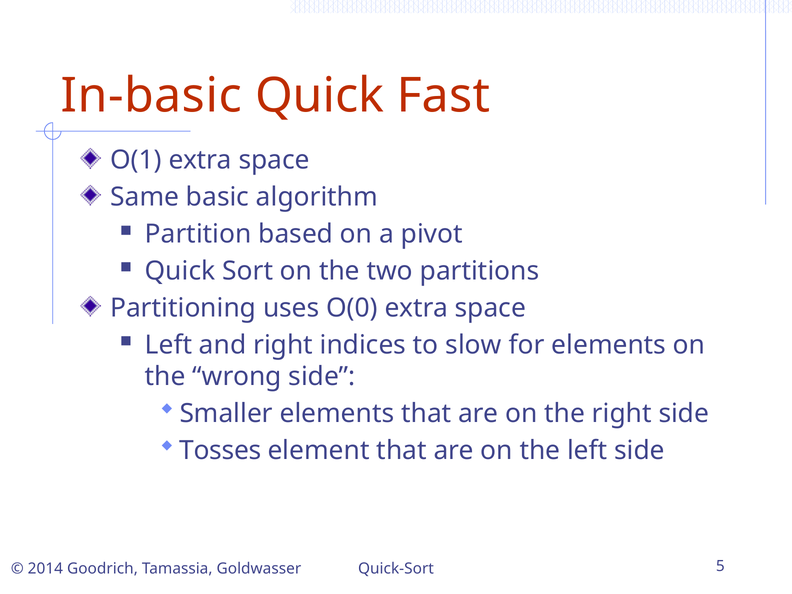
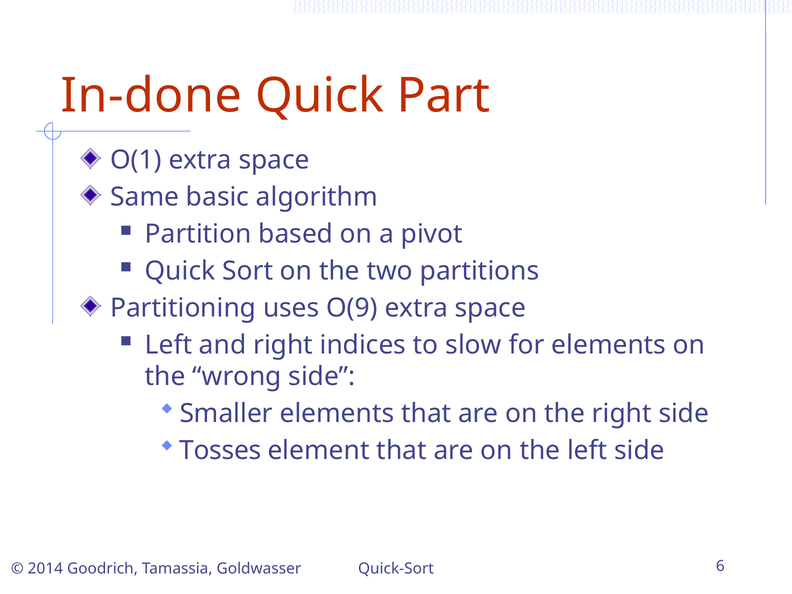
In-basic: In-basic -> In-done (151, 96)
Fast: Fast -> Part (443, 96)
O(0: O(0 -> O(9 (352, 308)
5: 5 -> 6 (720, 566)
